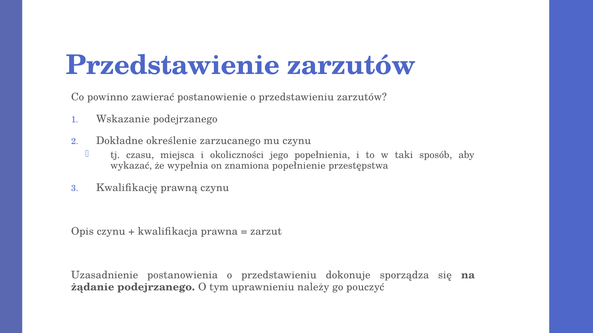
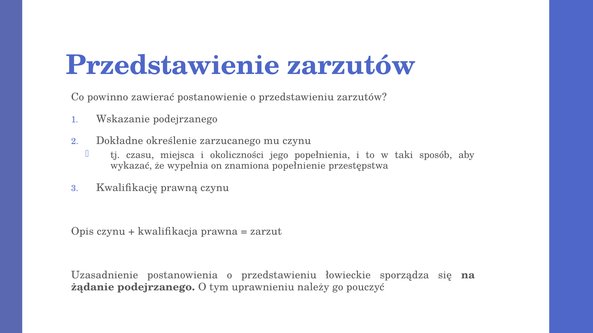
dokonuje: dokonuje -> łowieckie (348, 275)
